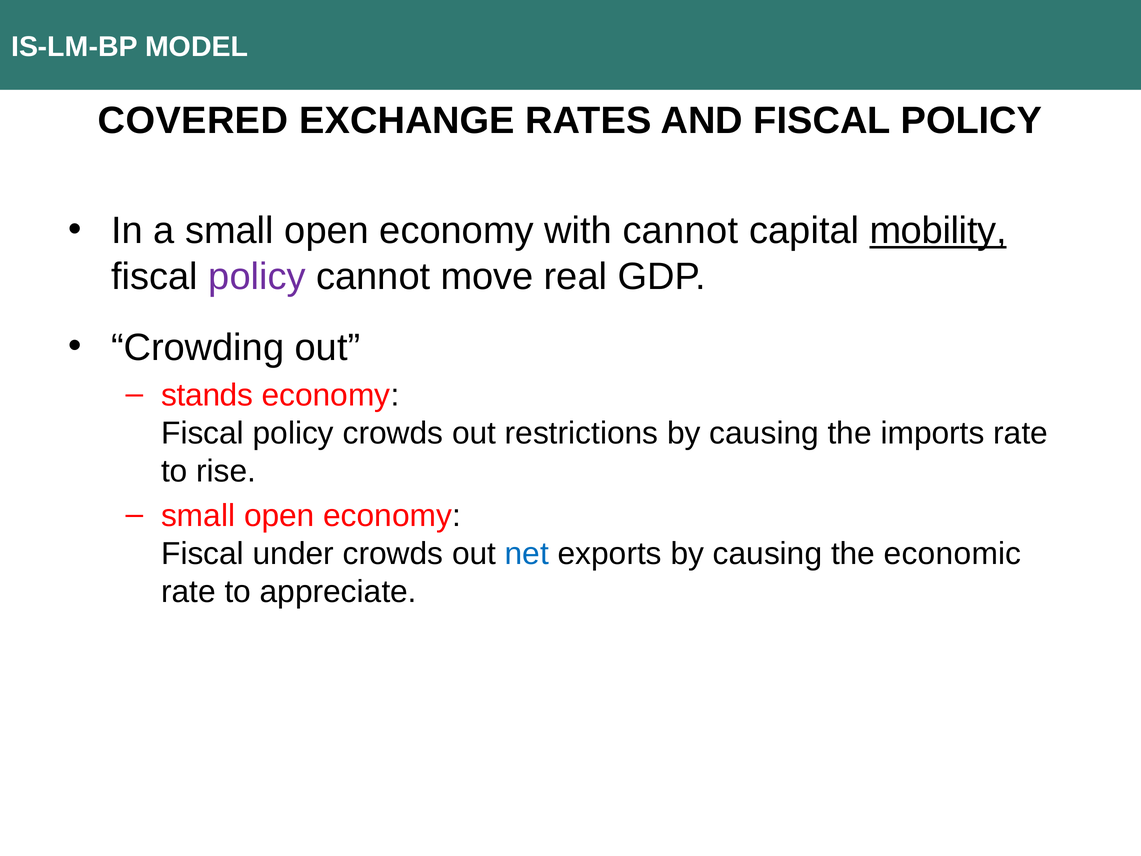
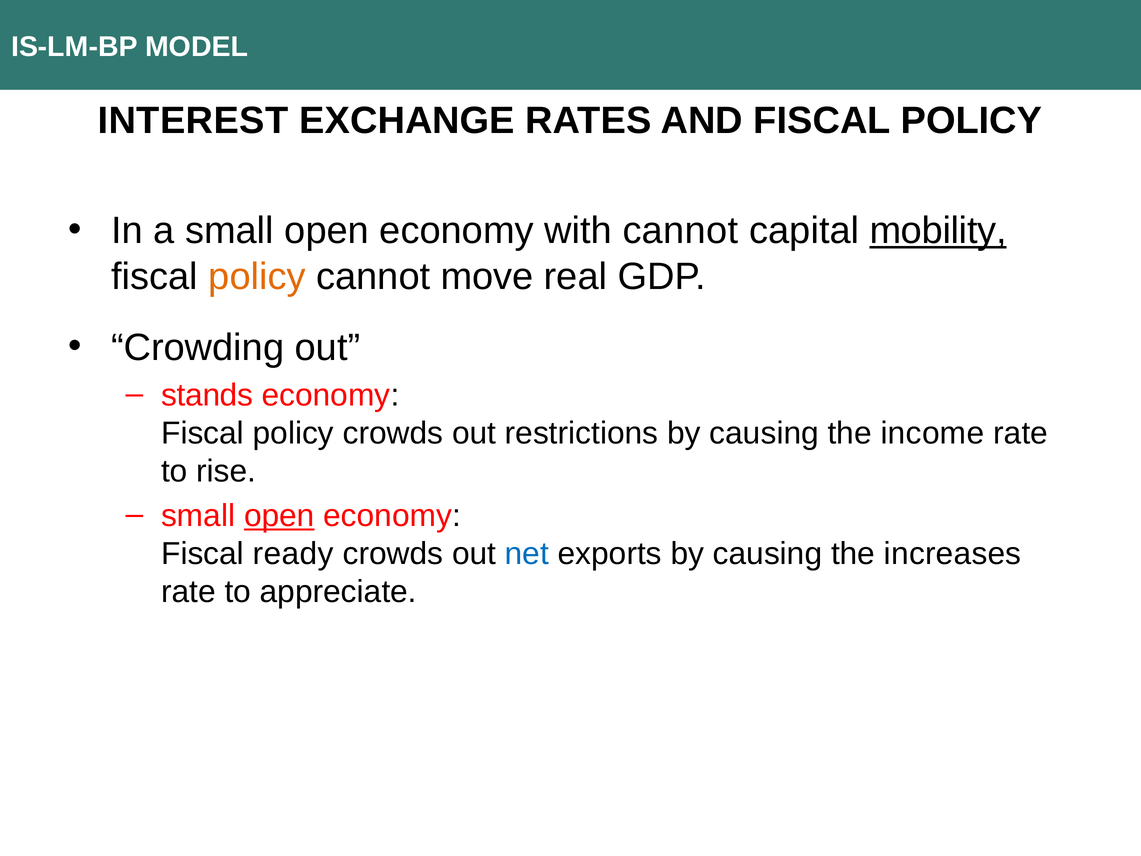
COVERED: COVERED -> INTEREST (193, 121)
policy colour: purple -> orange (257, 277)
imports: imports -> income (932, 433)
open underline: none -> present (279, 516)
under: under -> ready (293, 554)
economic: economic -> increases (953, 554)
